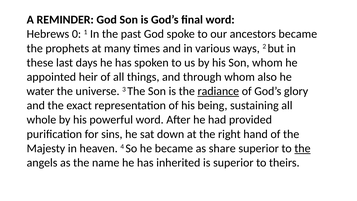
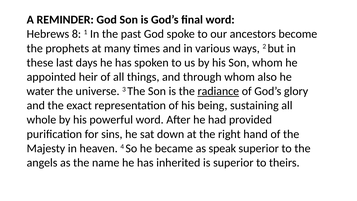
0: 0 -> 8 (76, 34)
ancestors became: became -> become (298, 34)
share: share -> speak (222, 148)
the underline: present -> none (302, 148)
